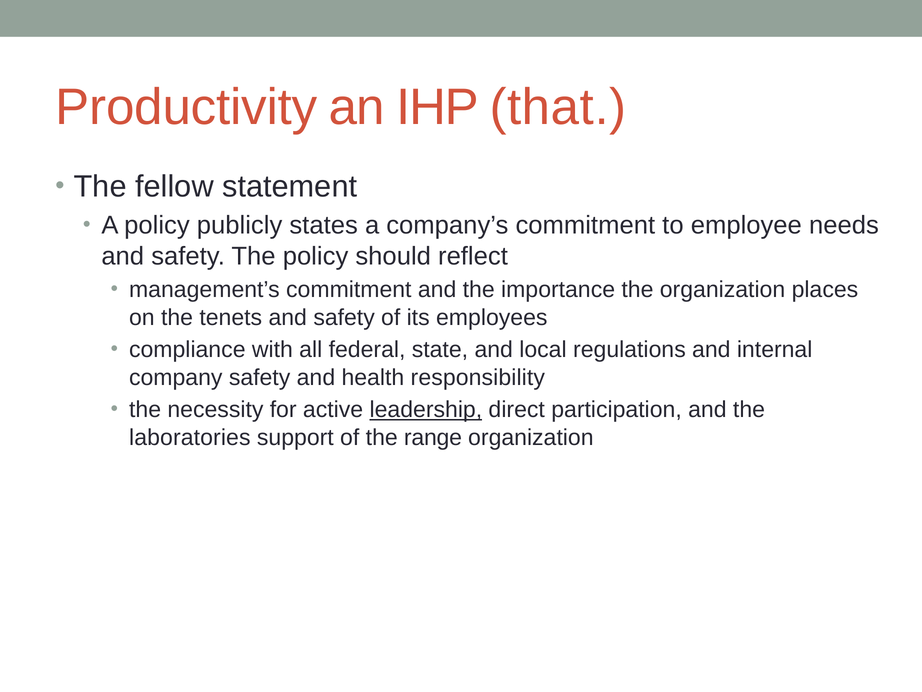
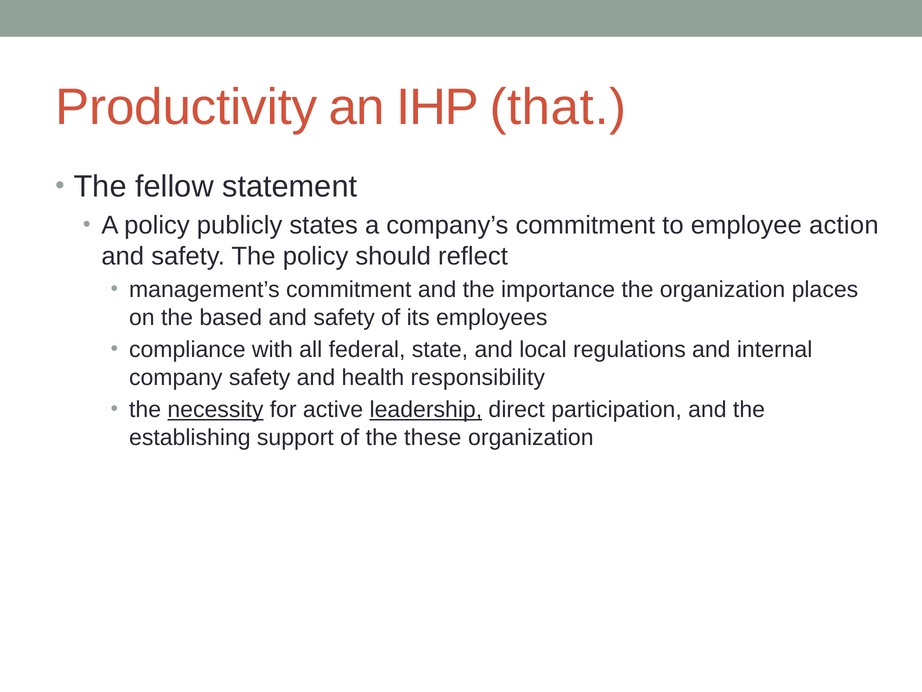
needs: needs -> action (844, 225)
tenets: tenets -> based (231, 317)
necessity underline: none -> present (215, 409)
laboratories: laboratories -> establishing (190, 437)
range: range -> these (433, 437)
